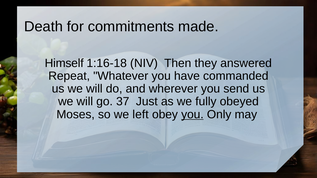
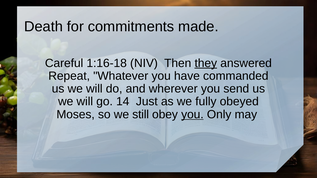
Himself: Himself -> Careful (64, 63)
they underline: none -> present (206, 63)
37: 37 -> 14 (123, 102)
left: left -> still (141, 115)
